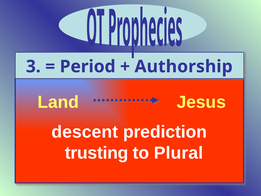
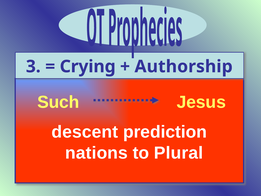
Period: Period -> Crying (88, 66)
Land: Land -> Such (58, 102)
trusting: trusting -> nations (96, 153)
